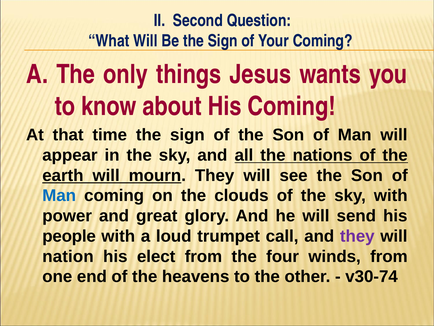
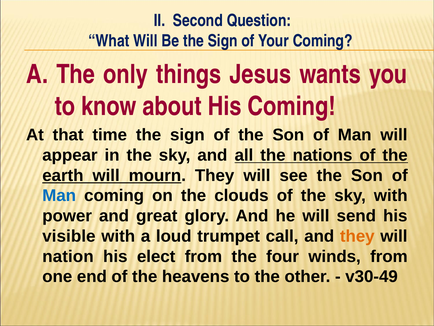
people: people -> visible (69, 236)
they colour: purple -> orange (357, 236)
v30-74: v30-74 -> v30-49 (372, 276)
